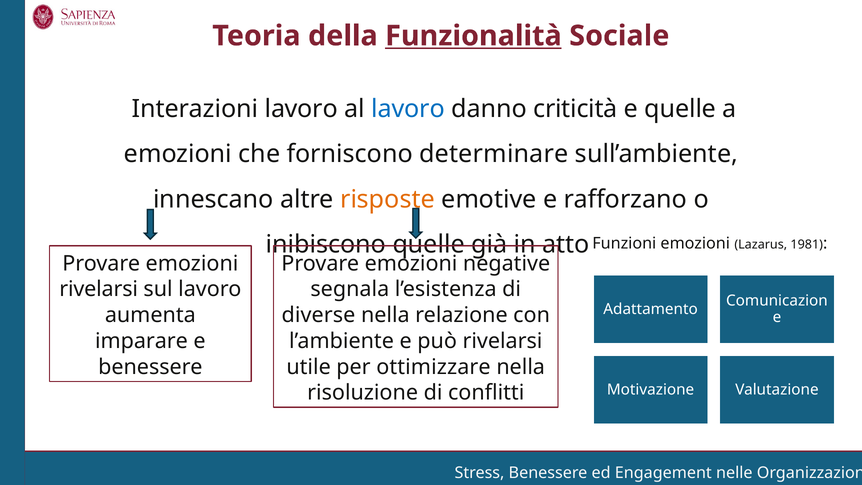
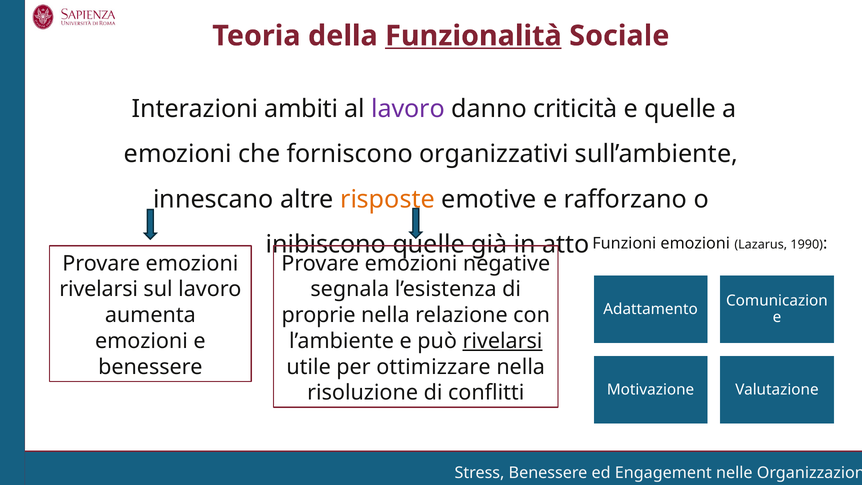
Interazioni lavoro: lavoro -> ambiti (301, 109)
lavoro colour: blue -> purple (408, 109)
determinare: determinare -> organizzativi (494, 154)
1981: 1981 -> 1990 (807, 245)
diverse: diverse -> proprie (319, 315)
imparare: imparare -> emozioni (141, 341)
rivelarsi underline: none -> present (502, 341)
